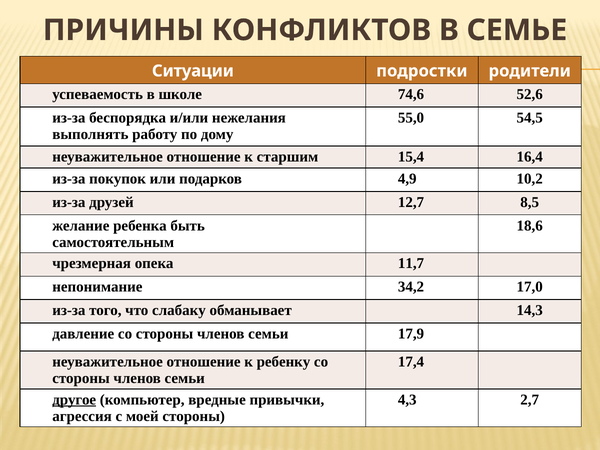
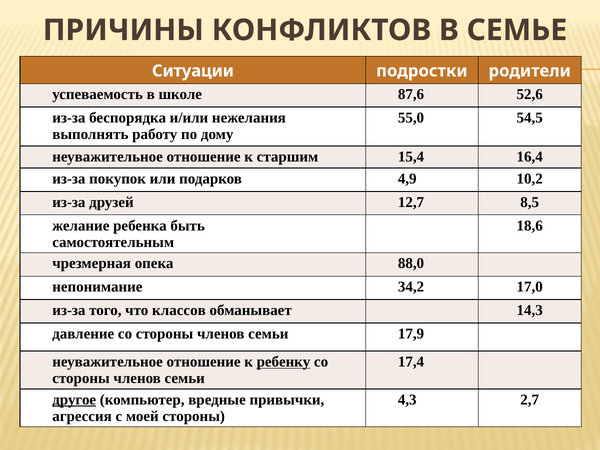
74,6: 74,6 -> 87,6 (411, 94)
11,7: 11,7 -> 88,0 (411, 263)
слабаку: слабаку -> классов (179, 310)
ребенку underline: none -> present (284, 362)
